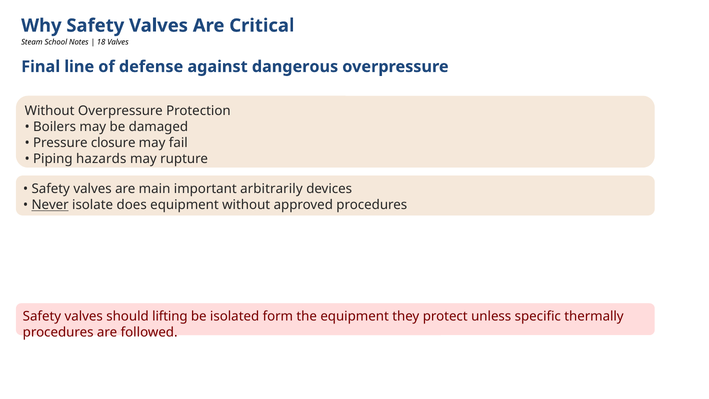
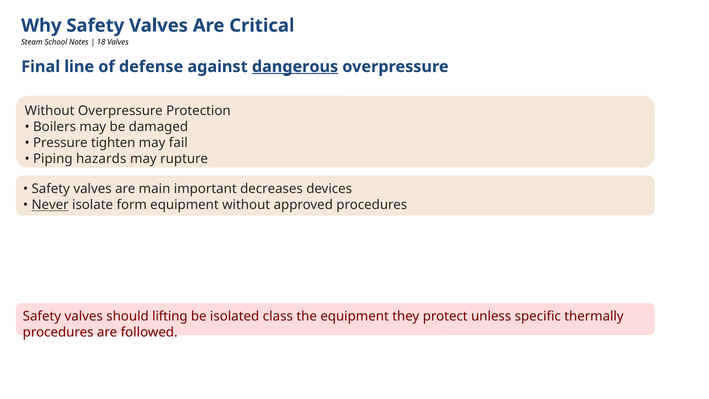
dangerous underline: none -> present (295, 67)
closure: closure -> tighten (113, 143)
arbitrarily: arbitrarily -> decreases (271, 189)
does: does -> form (132, 205)
form: form -> class (278, 316)
